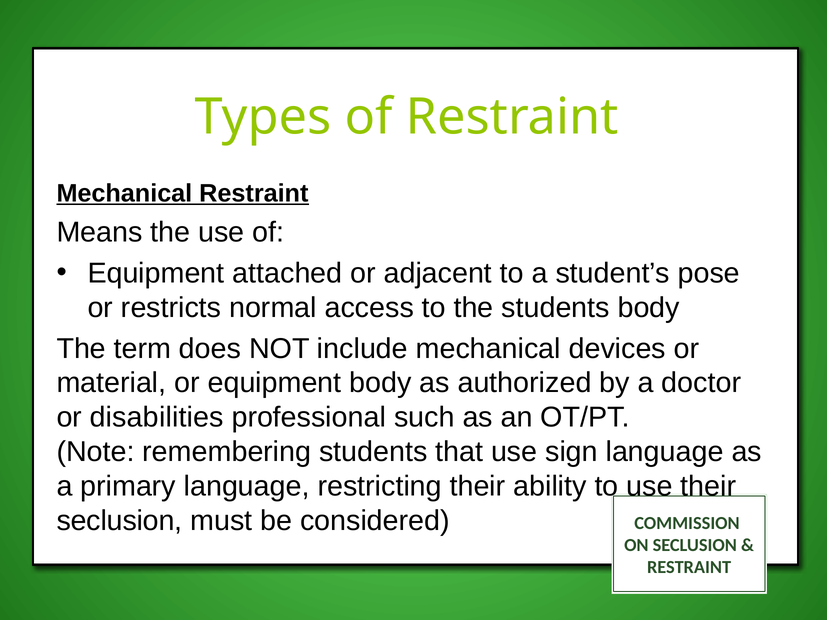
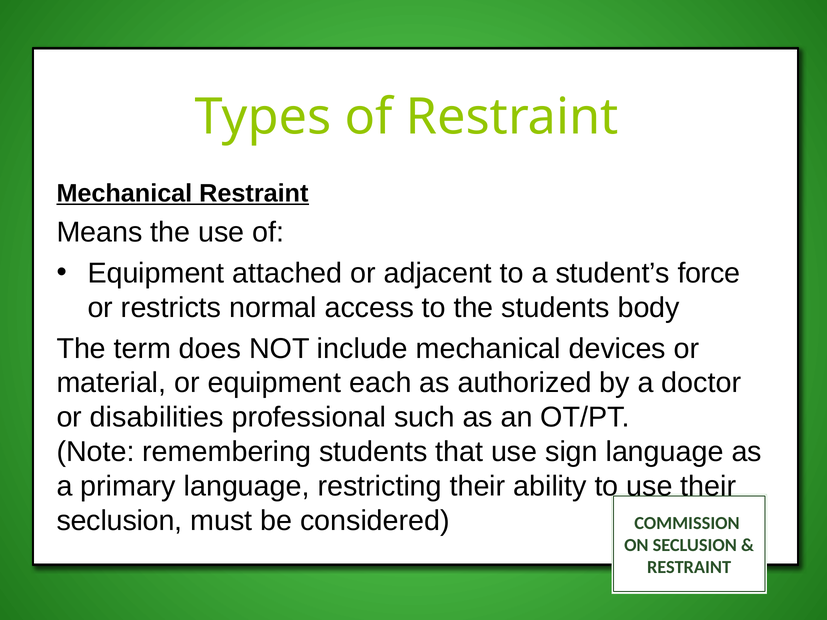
pose: pose -> force (709, 273)
equipment body: body -> each (380, 383)
